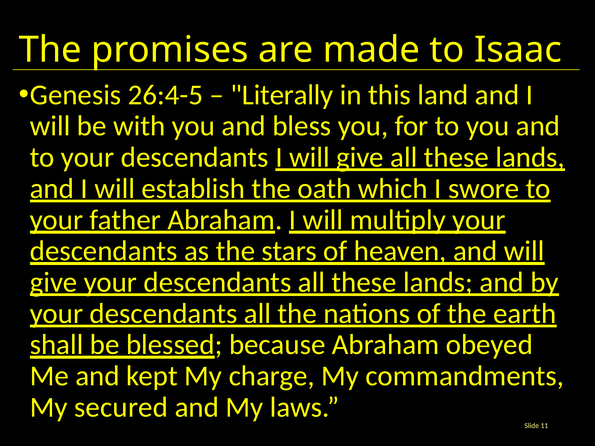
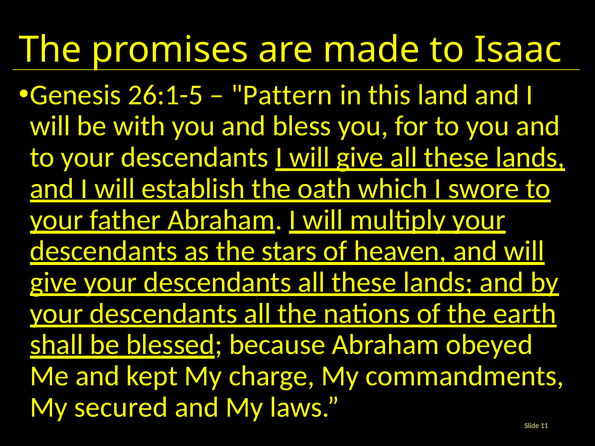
26:4-5: 26:4-5 -> 26:1-5 (165, 95)
Literally: Literally -> Pattern (282, 95)
